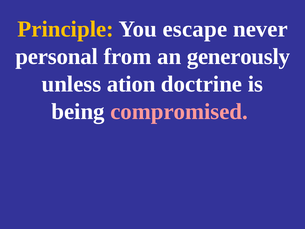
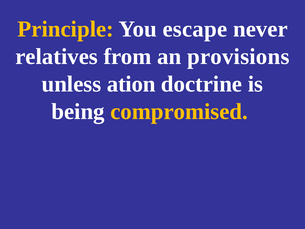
personal: personal -> relatives (57, 57)
generously: generously -> provisions (238, 57)
compromised colour: pink -> yellow (179, 111)
